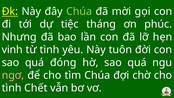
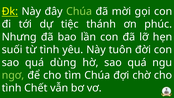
tháng: tháng -> thánh (101, 24)
vinh: vinh -> suối (12, 50)
đóng: đóng -> dùng (63, 62)
ngơ colour: pink -> light green (13, 75)
